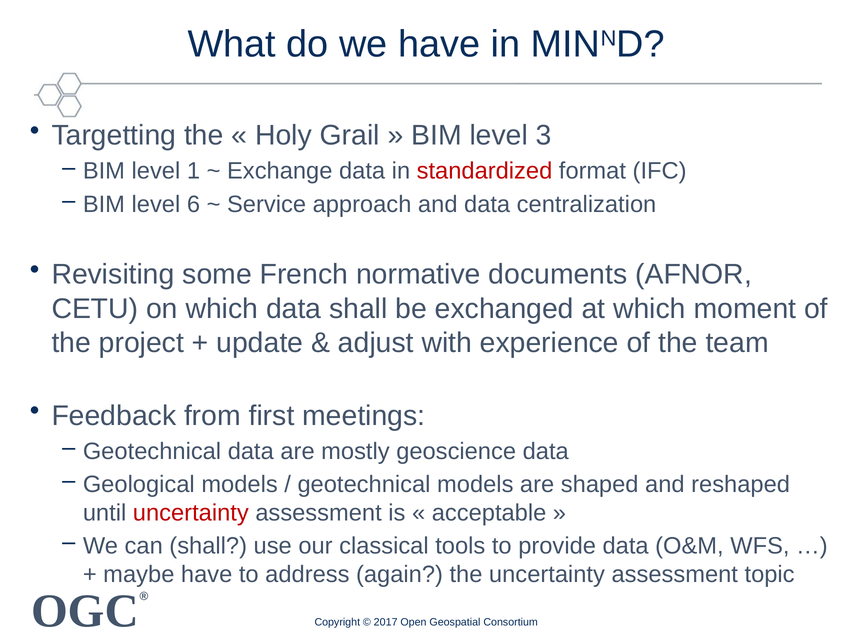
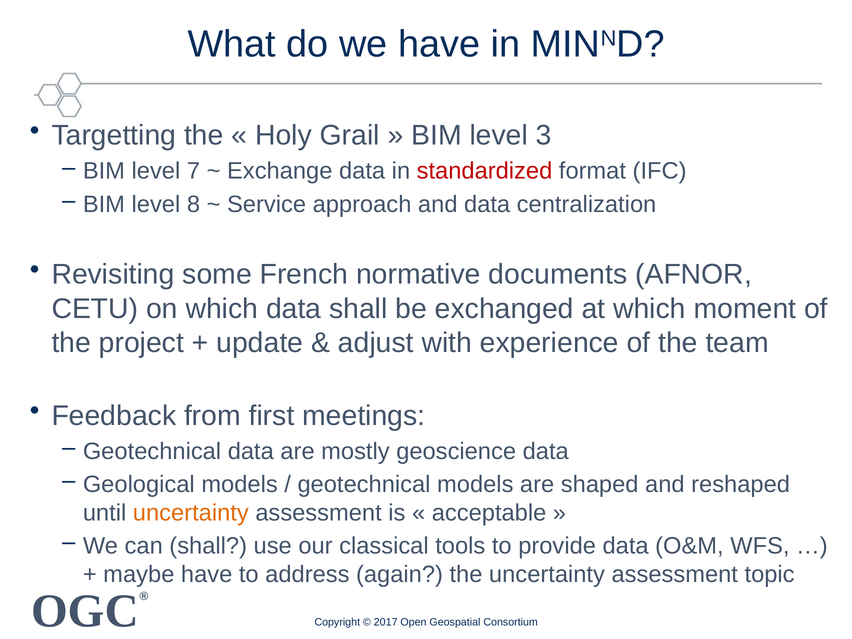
1: 1 -> 7 (194, 171)
6: 6 -> 8 (194, 204)
uncertainty colour: red -> orange (191, 513)
